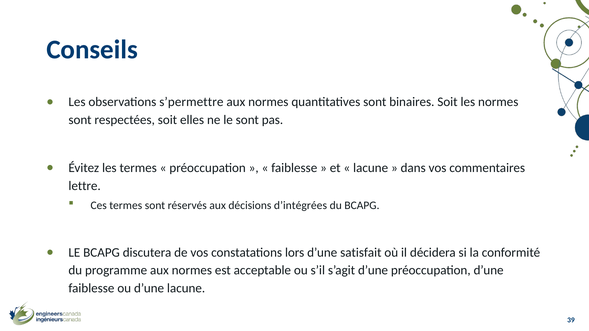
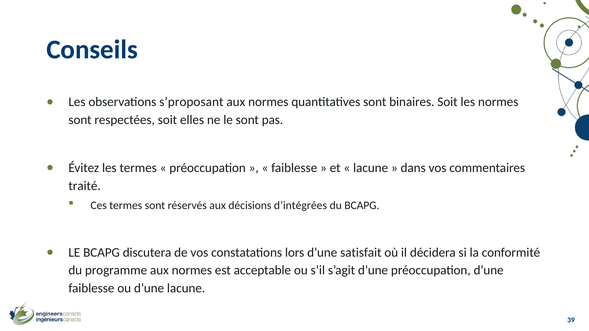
s’permettre: s’permettre -> s’proposant (191, 102)
lettre: lettre -> traité (85, 186)
